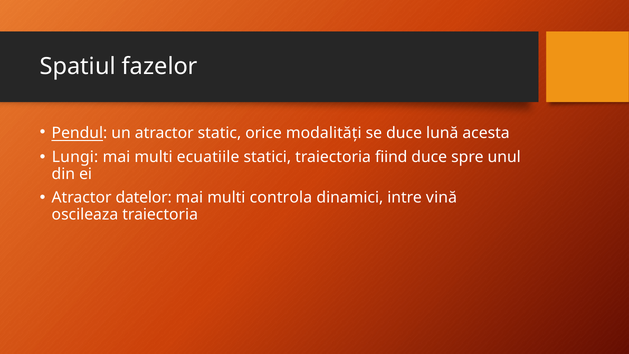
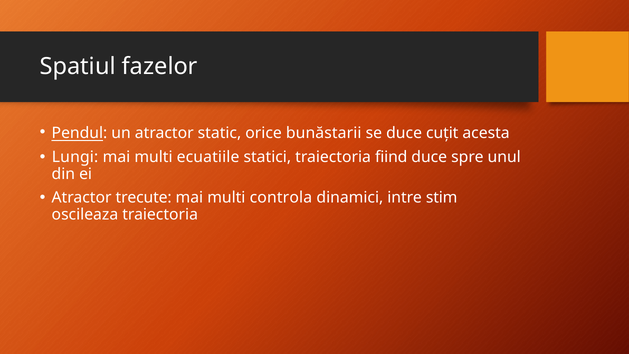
modalități: modalități -> bunăstarii (324, 133)
lună: lună -> cuțit (442, 133)
datelor: datelor -> trecute (144, 198)
vină: vină -> stim (442, 198)
